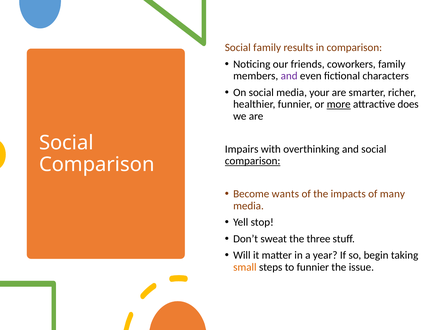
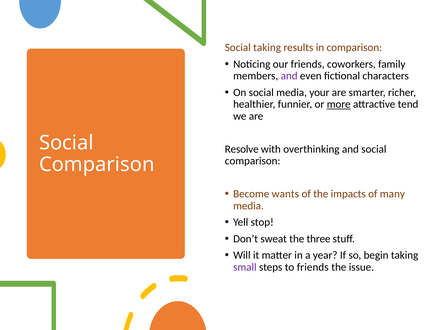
Social family: family -> taking (267, 48)
does: does -> tend (408, 105)
Impairs: Impairs -> Resolve (242, 149)
comparison underline: present -> none (253, 161)
small colour: orange -> purple (245, 268)
to funnier: funnier -> friends (313, 268)
